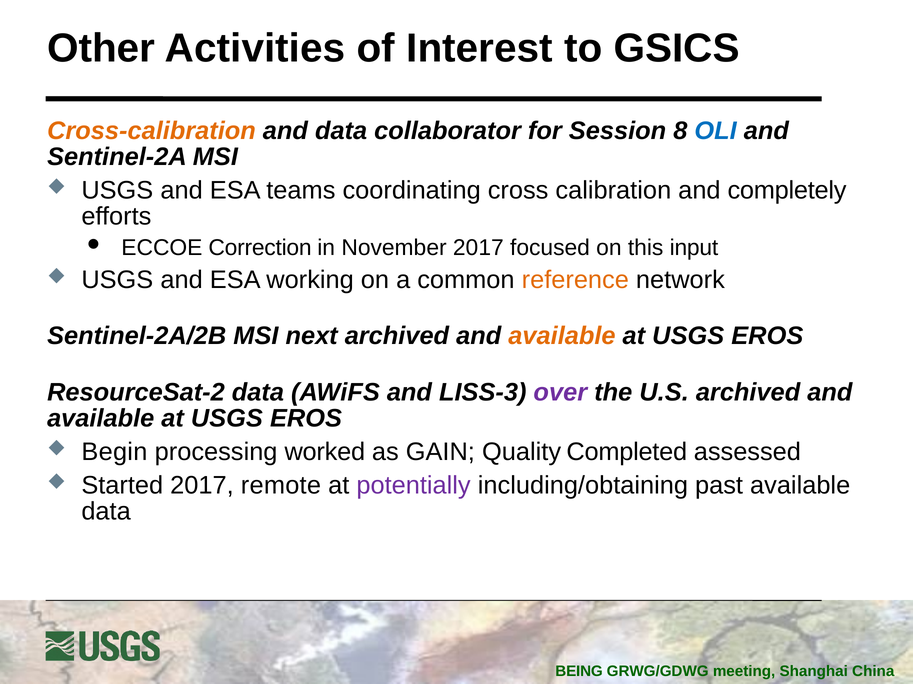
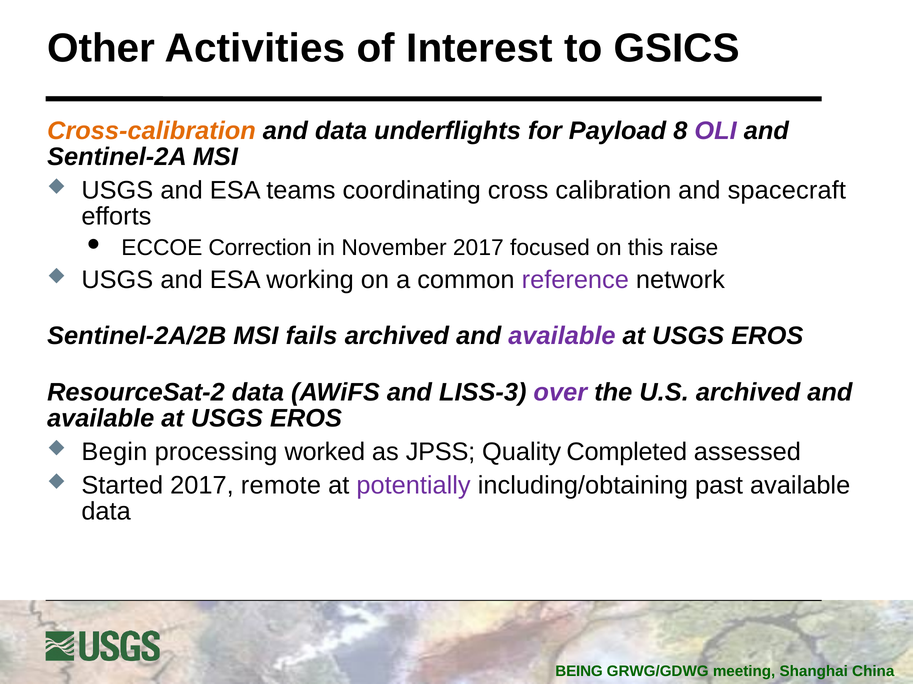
collaborator: collaborator -> underflights (448, 131)
Session: Session -> Payload (618, 131)
OLI colour: blue -> purple (716, 131)
completely: completely -> spacecraft (787, 191)
input: input -> raise (694, 248)
reference colour: orange -> purple (575, 280)
next: next -> fails (312, 336)
available colour: orange -> purple (562, 336)
GAIN: GAIN -> JPSS (440, 452)
